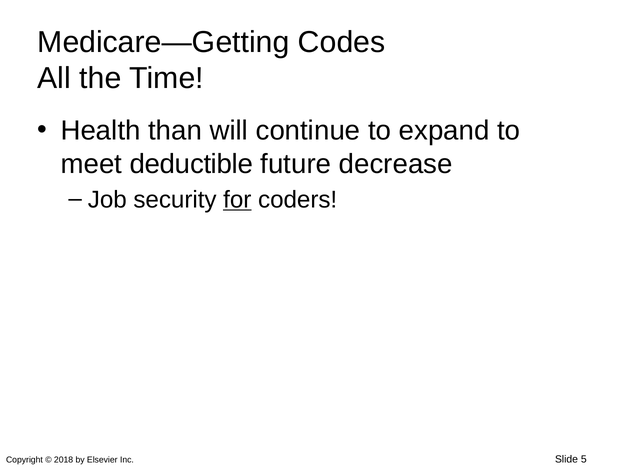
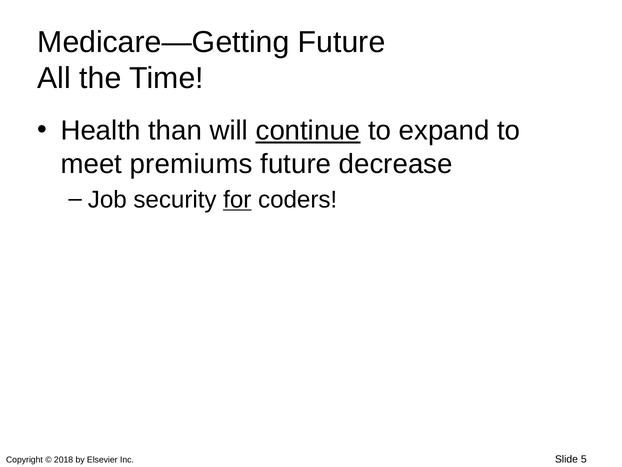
Medicare—Getting Codes: Codes -> Future (342, 42)
continue underline: none -> present (308, 131)
deductible: deductible -> premiums (191, 164)
